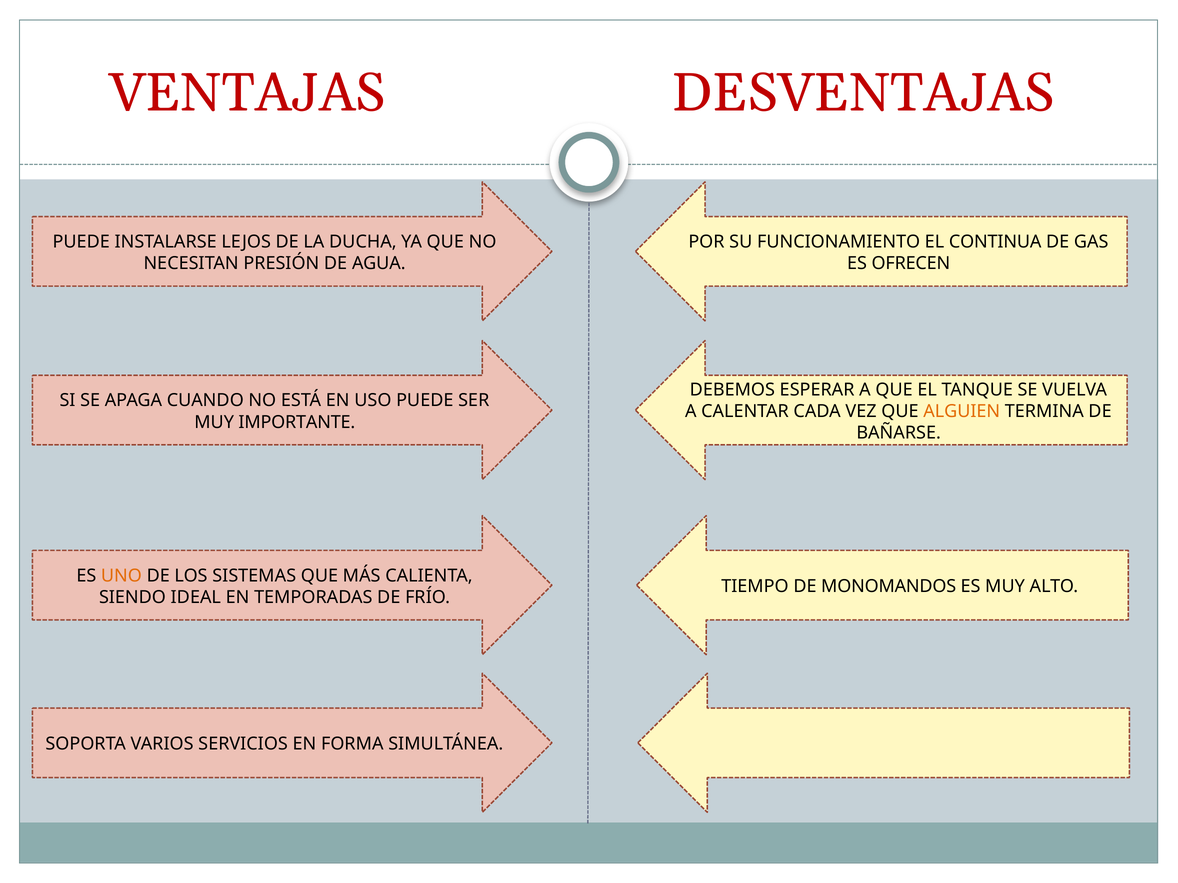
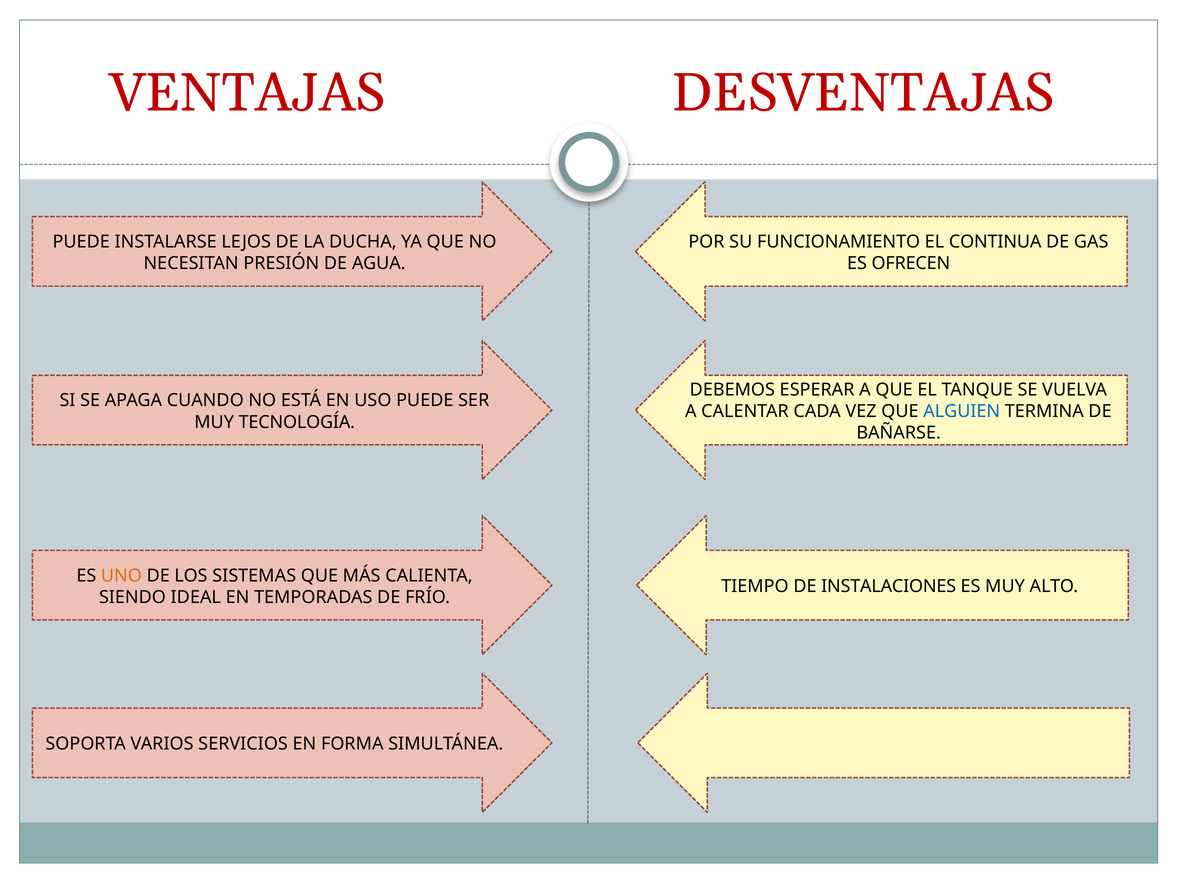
ALGUIEN colour: orange -> blue (962, 412)
IMPORTANTE: IMPORTANTE -> TECNOLOGÍA (297, 422)
MONOMANDOS: MONOMANDOS -> INSTALACIONES (889, 587)
